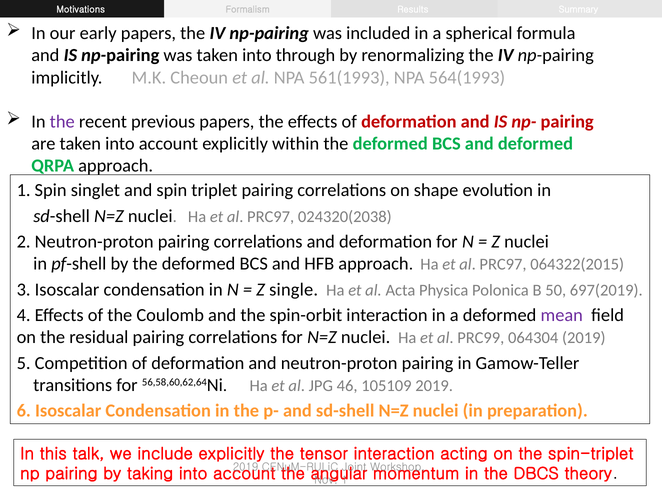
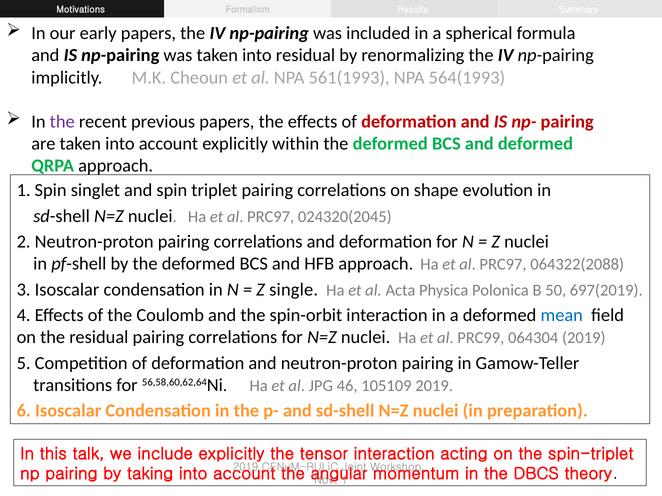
into through: through -> residual (305, 55)
024320(2038: 024320(2038 -> 024320(2045 (345, 217)
064322(2015: 064322(2015 -> 064322(2088 (577, 265)
mean colour: purple -> blue (562, 315)
